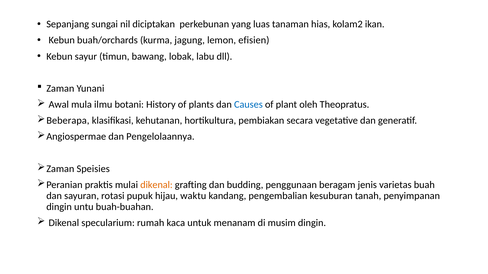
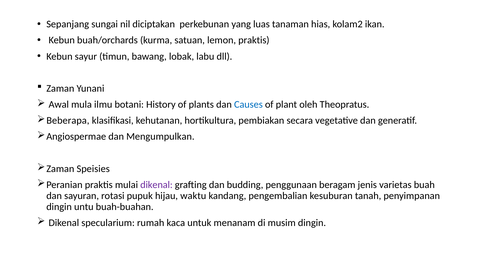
jagung: jagung -> satuan (190, 40)
lemon efisien: efisien -> praktis (254, 40)
Pengelolaannya: Pengelolaannya -> Mengumpulkan (160, 137)
dikenal colour: orange -> purple (156, 185)
